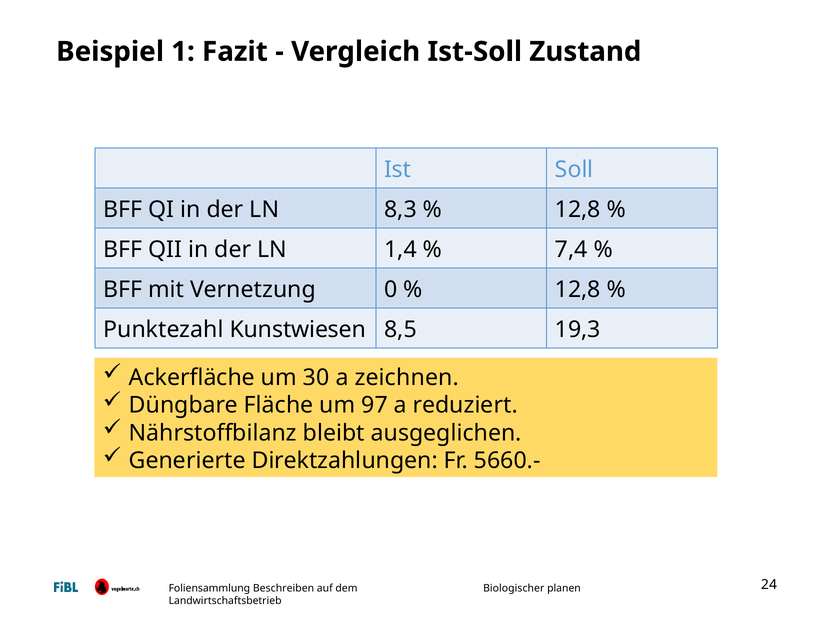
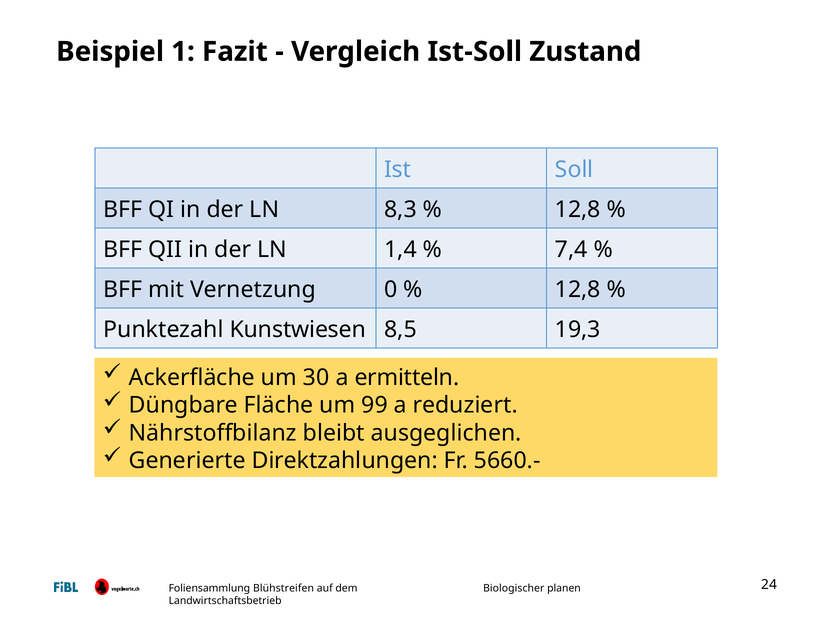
zeichnen: zeichnen -> ermitteln (407, 377)
97: 97 -> 99 (375, 405)
Beschreiben: Beschreiben -> Blühstreifen (284, 588)
